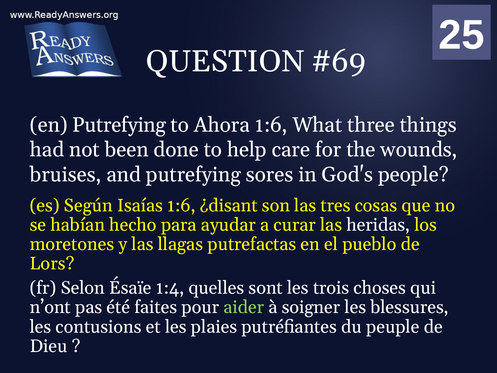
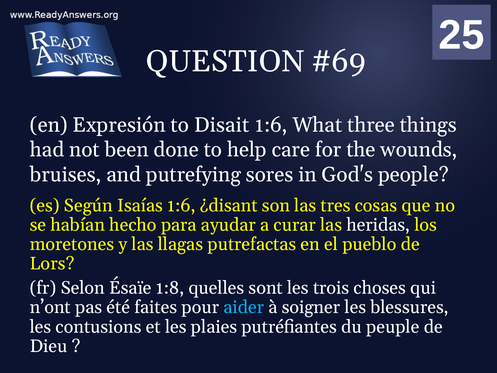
en Putrefying: Putrefying -> Expresión (119, 125)
Ahora: Ahora -> Disait (222, 125)
1:4: 1:4 -> 1:8 (170, 288)
aider colour: light green -> light blue (244, 307)
